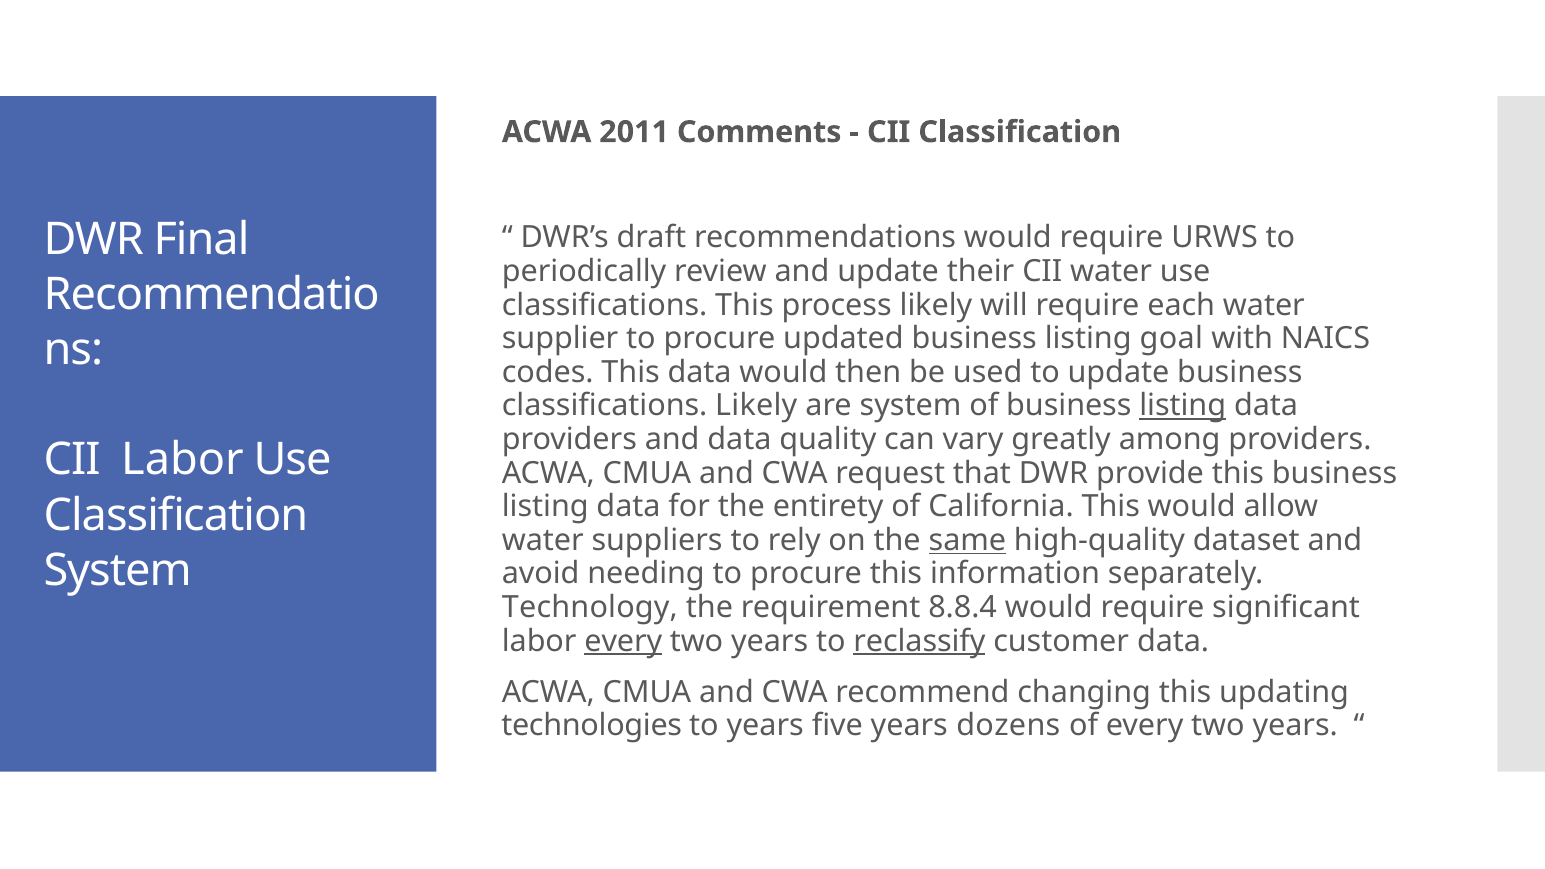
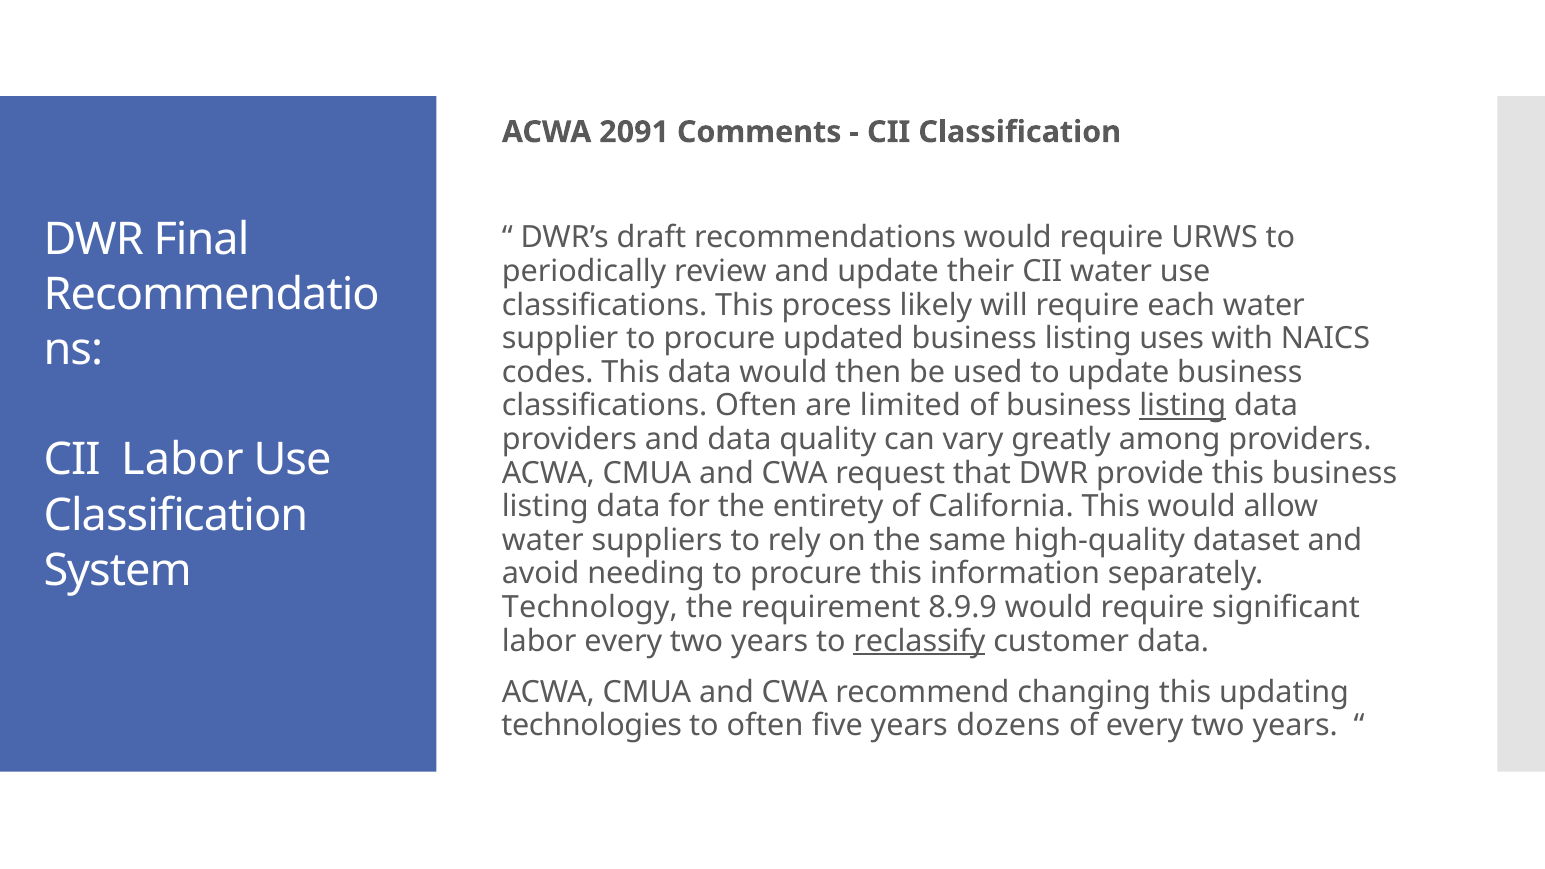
2011: 2011 -> 2091 (634, 132)
goal: goal -> uses (1172, 339)
classifications Likely: Likely -> Often (756, 406)
are system: system -> limited (910, 406)
same underline: present -> none (967, 540)
8.8.4: 8.8.4 -> 8.9.9 (963, 608)
every underline: present -> none (623, 641)
to years: years -> often (765, 726)
